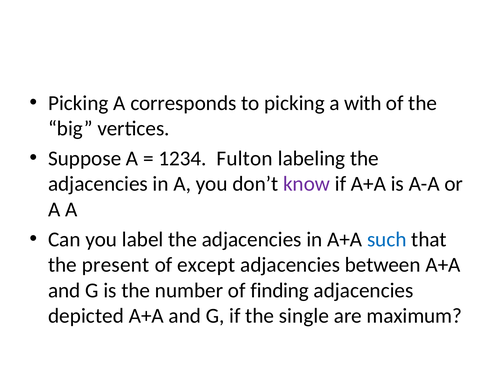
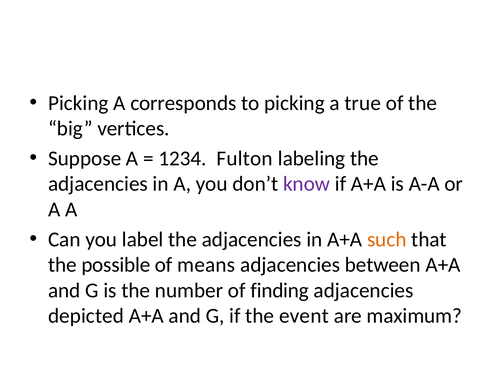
with: with -> true (363, 103)
such colour: blue -> orange (387, 239)
present: present -> possible (116, 265)
except: except -> means (206, 265)
single: single -> event (304, 316)
